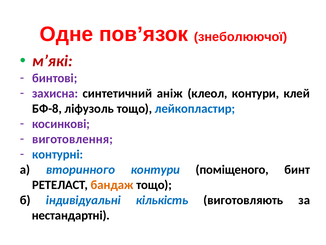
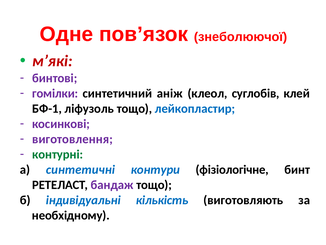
захисна: захисна -> гомілки (55, 93)
клеол контури: контури -> суглобів (256, 93)
БФ-8: БФ-8 -> БФ-1 (47, 108)
контурні colour: blue -> green (58, 154)
вторинного: вторинного -> синтетичні (80, 169)
поміщеного: поміщеного -> фізіологічне (232, 169)
бандаж colour: orange -> purple (112, 185)
нестандартні: нестандартні -> необхідному (71, 215)
